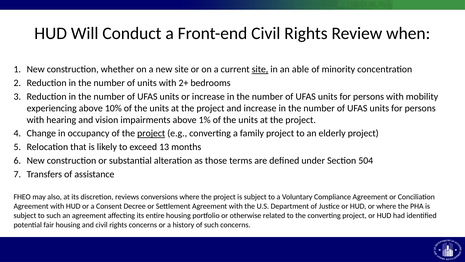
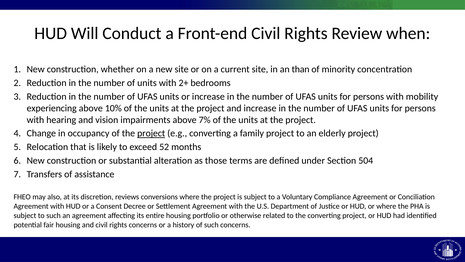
site underline: present -> none (260, 69)
able: able -> than (301, 69)
1%: 1% -> 7% (205, 120)
13: 13 -> 52 (164, 147)
